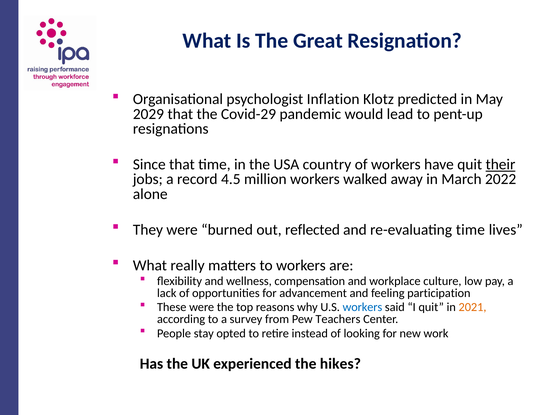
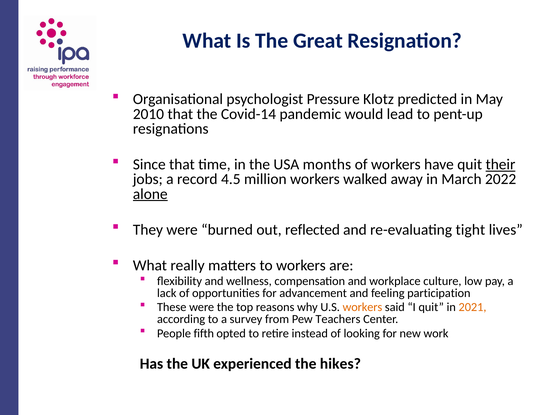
Inflation: Inflation -> Pressure (333, 99)
2029: 2029 -> 2010 (148, 114)
Covid-29: Covid-29 -> Covid-14 (248, 114)
country: country -> months (327, 164)
alone underline: none -> present (150, 194)
re-evaluating time: time -> tight (470, 229)
workers colour: blue -> orange (362, 307)
stay: stay -> fifth (204, 333)
